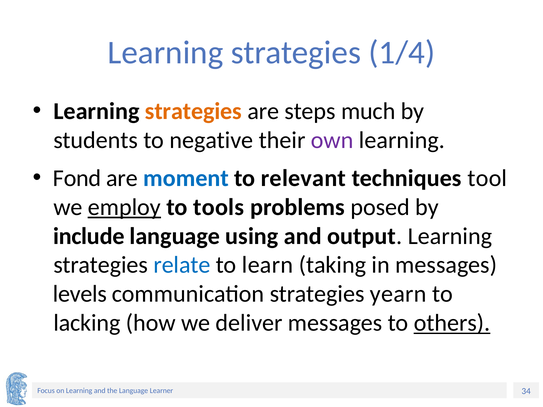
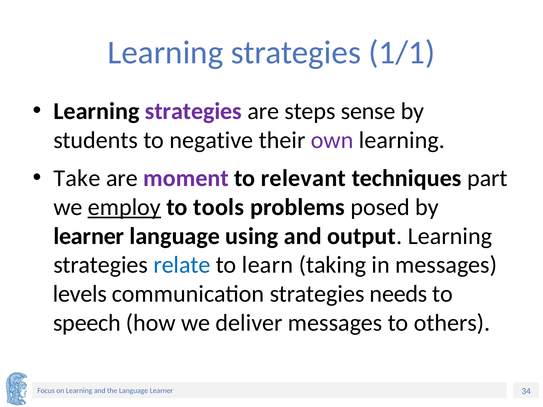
1/4: 1/4 -> 1/1 (402, 53)
strategies colour: orange -> purple (193, 111)
much: much -> sense (368, 111)
Fond: Fond -> Take (77, 178)
moment colour: blue -> purple (186, 178)
tool: tool -> part (487, 178)
include: include -> learner (89, 236)
yearn: yearn -> needs (398, 294)
lacking: lacking -> speech (87, 323)
others underline: present -> none (452, 323)
